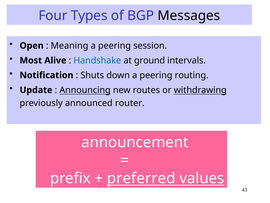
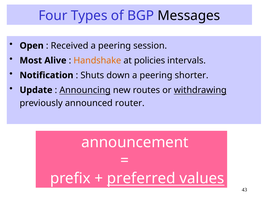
Meaning: Meaning -> Received (70, 46)
Handshake colour: blue -> orange (97, 60)
ground: ground -> policies (150, 60)
routing: routing -> shorter (192, 75)
